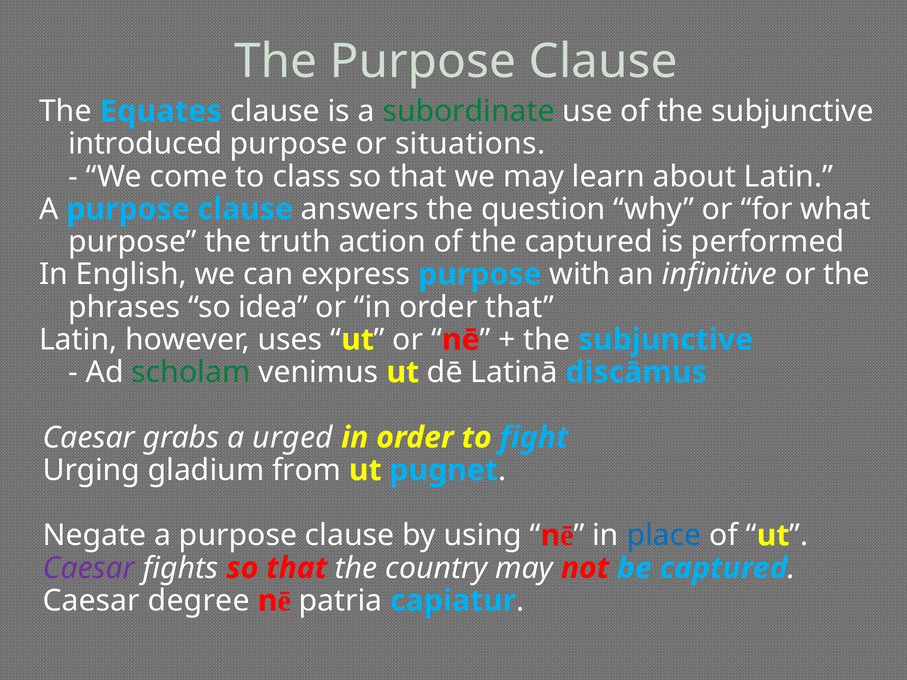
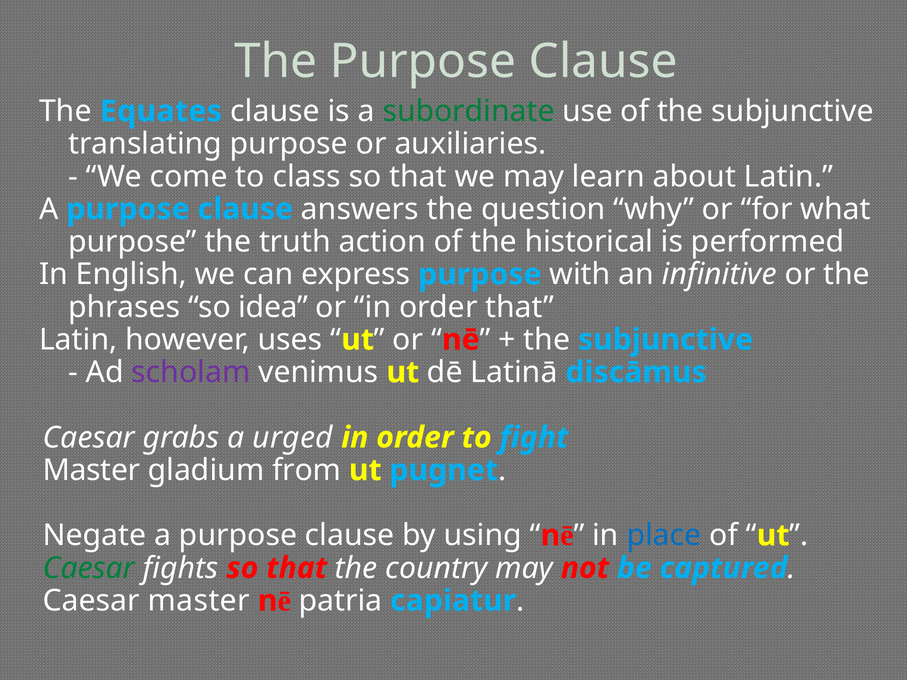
introduced: introduced -> translating (145, 144)
situations: situations -> auxiliaries (470, 144)
the captured: captured -> historical (589, 242)
scholam colour: green -> purple (191, 372)
Urging: Urging -> Master (91, 470)
Caesar colour: purple -> green (89, 568)
Caesar degree: degree -> master (199, 601)
